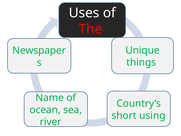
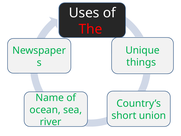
using: using -> union (152, 115)
